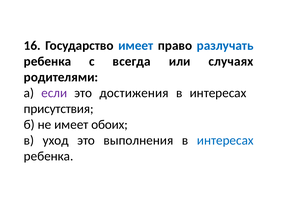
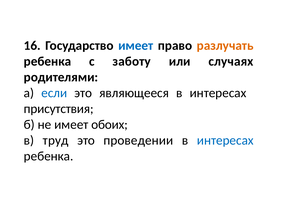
разлучать colour: blue -> orange (225, 46)
всегда: всегда -> заботу (132, 61)
если colour: purple -> blue (54, 93)
достижения: достижения -> являющееся (134, 93)
уход: уход -> труд (56, 140)
выполнения: выполнения -> проведении (138, 140)
